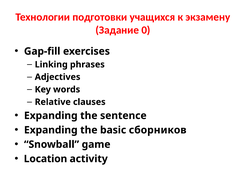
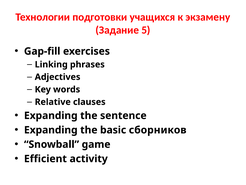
0: 0 -> 5 (146, 30)
Location: Location -> Efficient (45, 158)
